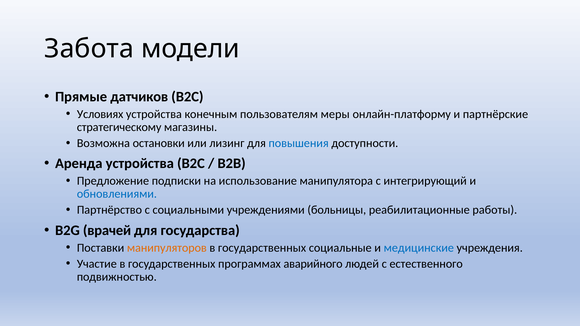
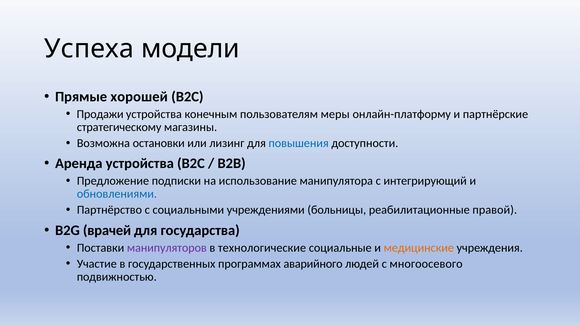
Забота: Забота -> Успеха (89, 49)
датчиков: датчиков -> хорошей (139, 97)
Условиях: Условиях -> Продажи (100, 114)
работы: работы -> правой (495, 210)
манипуляторов colour: orange -> purple (167, 248)
государственных: государственных -> технологические (262, 248)
медицинские colour: blue -> orange (419, 248)
естественного: естественного -> многоосевого (426, 264)
